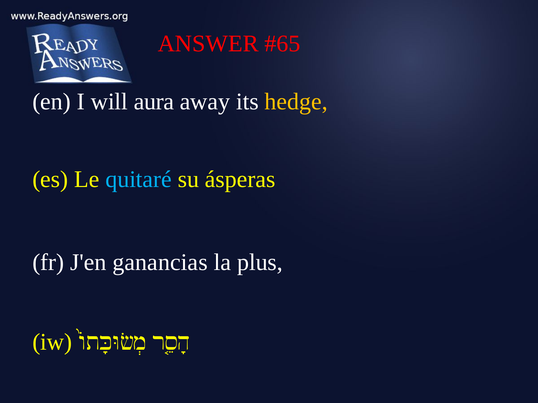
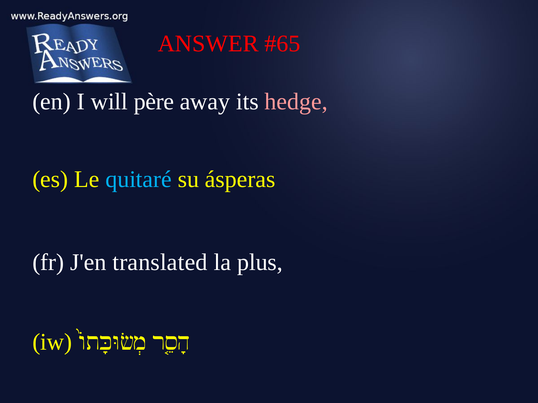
aura: aura -> père (154, 102)
hedge colour: yellow -> pink (296, 102)
ganancias: ganancias -> translated (160, 262)
